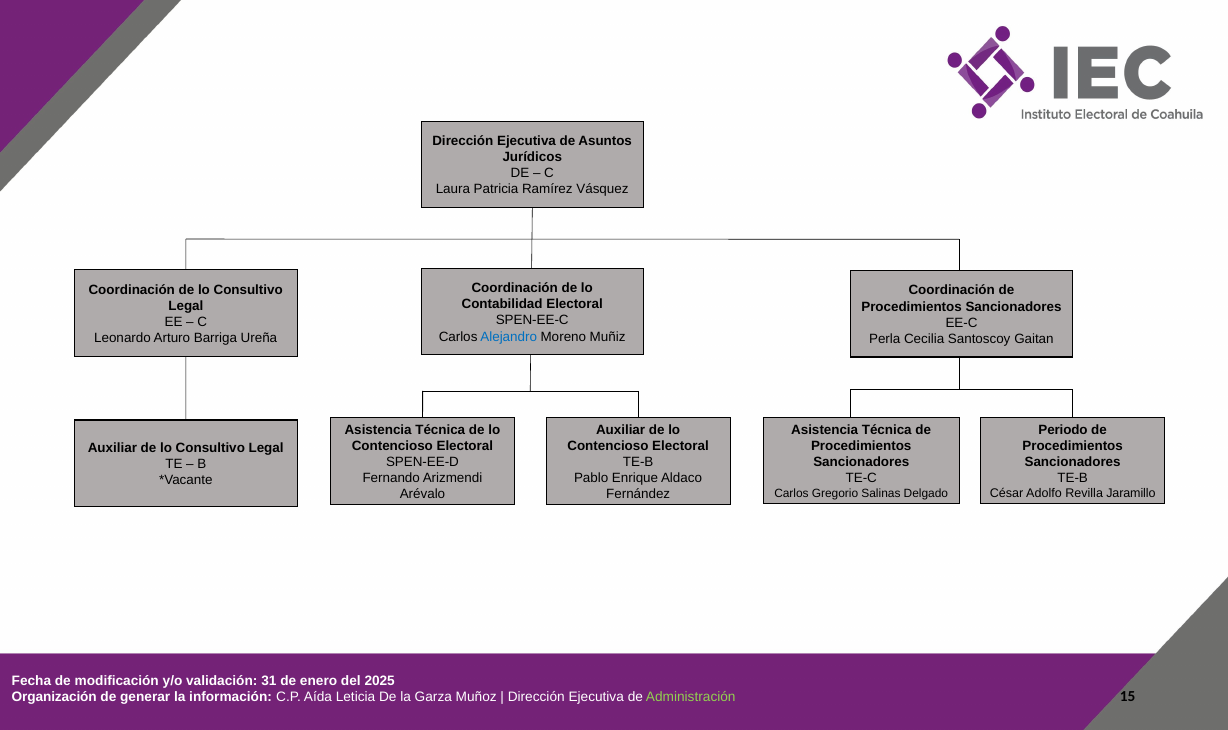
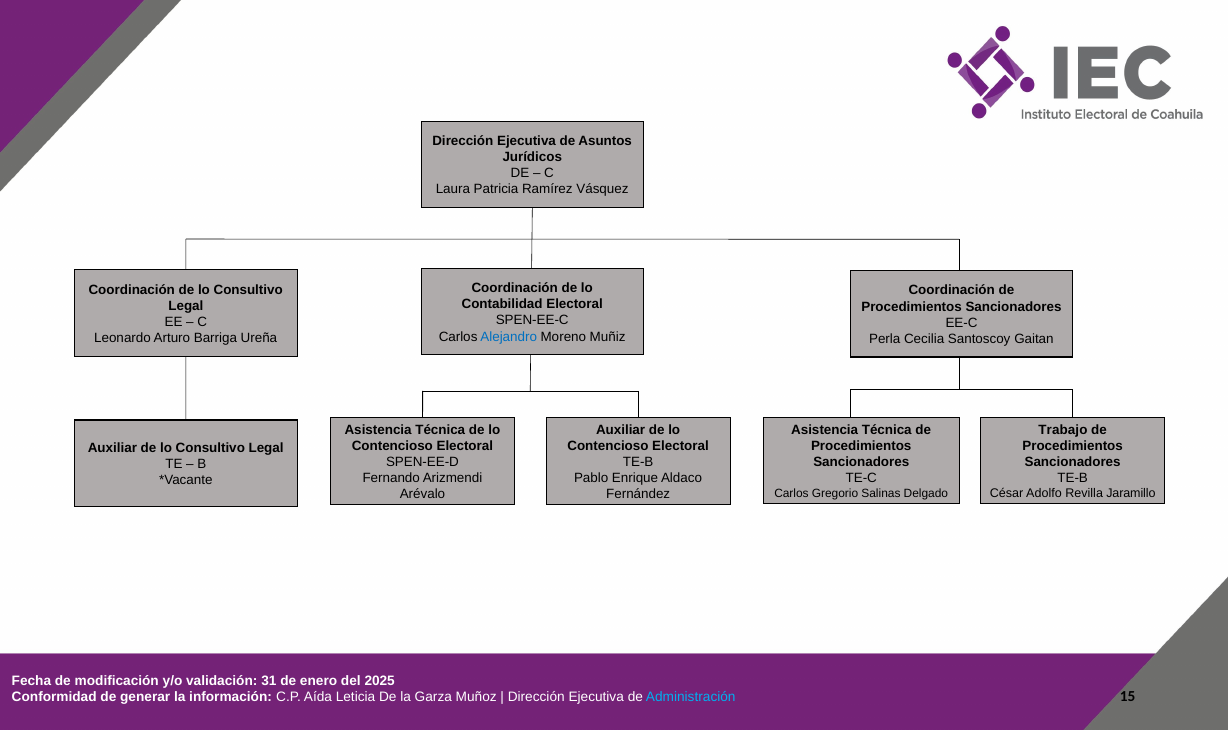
Periodo: Periodo -> Trabajo (1063, 430)
Organización: Organización -> Conformidad (54, 698)
Administración colour: light green -> light blue (691, 698)
